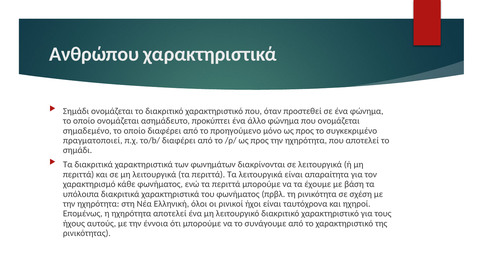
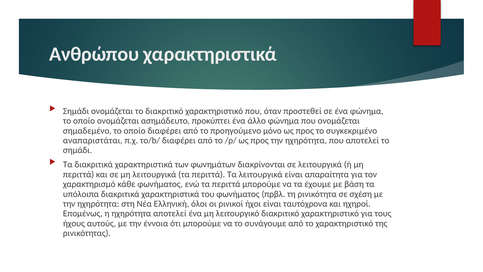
πραγματοποιεί: πραγματοποιεί -> αναπαριστάται (93, 140)
